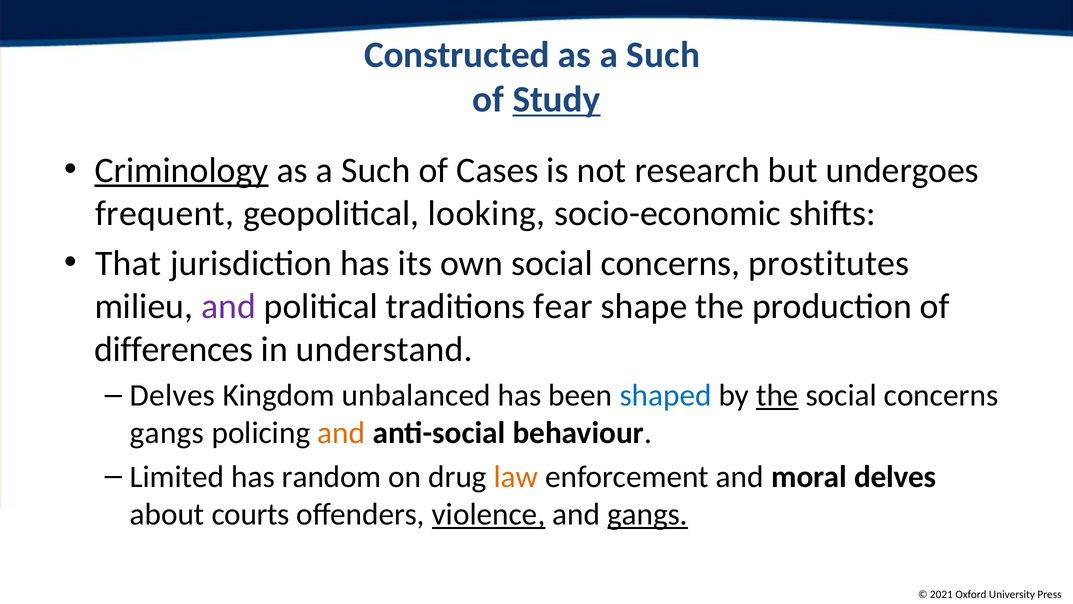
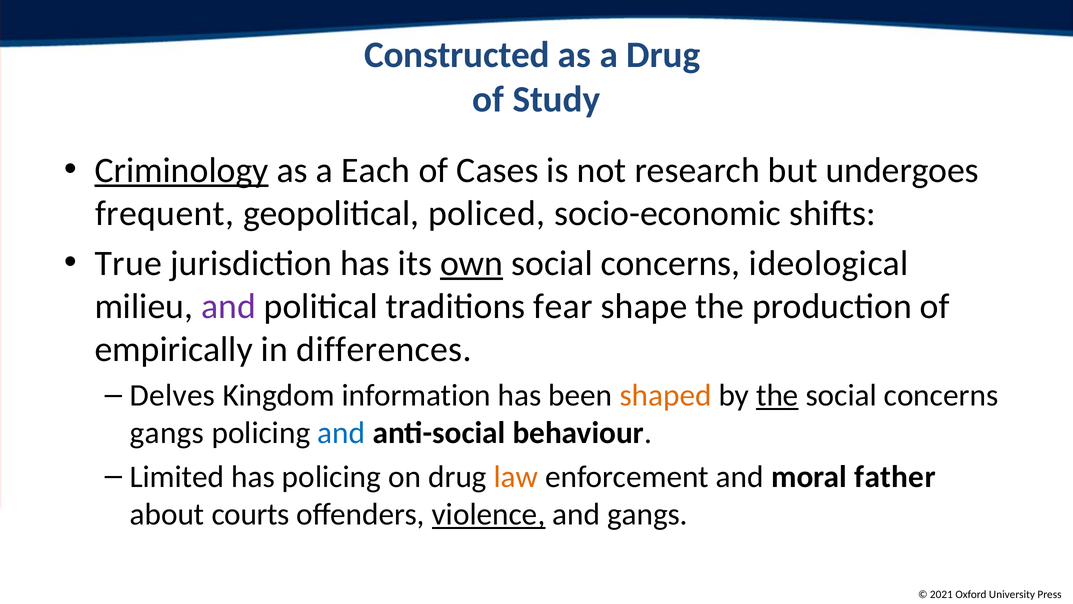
Such: Such -> Drug (663, 55)
Study underline: present -> none (557, 99)
Such: Such -> Each (376, 170)
looking: looking -> policed (487, 213)
That: That -> True (128, 263)
own underline: none -> present (472, 263)
prostitutes: prostitutes -> ideological (829, 263)
differences: differences -> empirically (174, 349)
understand: understand -> differences (384, 349)
unbalanced: unbalanced -> information (416, 395)
shaped colour: blue -> orange (666, 395)
and colour: orange -> blue (341, 433)
has random: random -> policing (332, 477)
moral delves: delves -> father (895, 477)
gangs underline: present -> none (648, 514)
